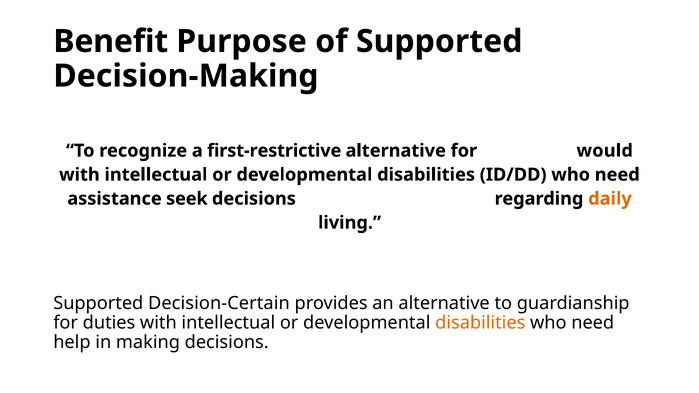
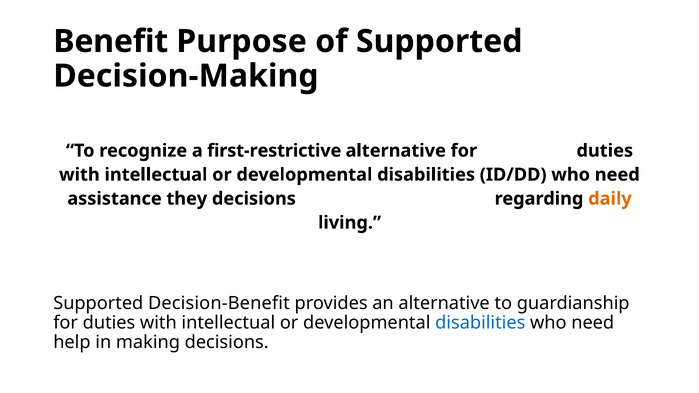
alternative for would: would -> duties (605, 151)
seek: seek -> they (187, 199)
Decision-Certain: Decision-Certain -> Decision-Benefit (219, 303)
disabilities colour: orange -> blue (480, 323)
